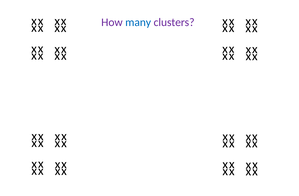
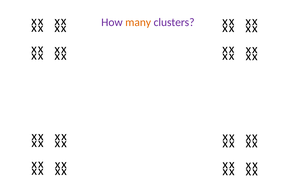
many colour: blue -> orange (138, 22)
